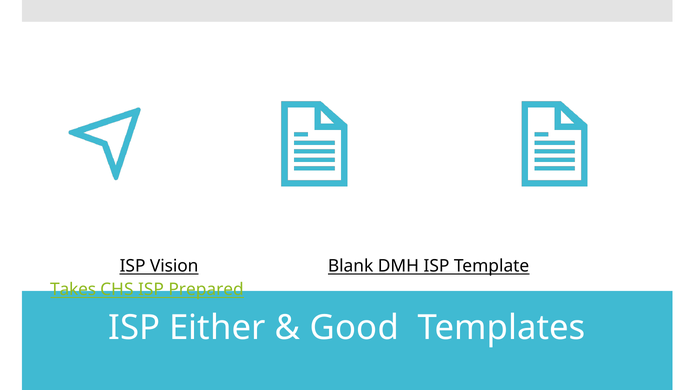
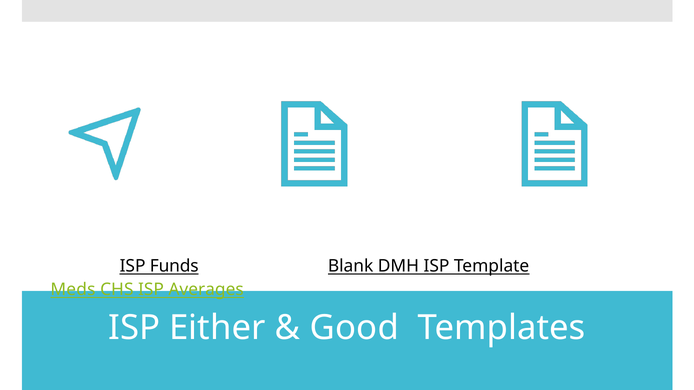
Vision: Vision -> Funds (174, 266)
Takes: Takes -> Meds (73, 290)
Prepared: Prepared -> Averages (206, 290)
